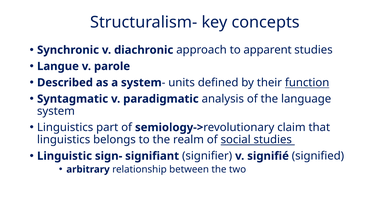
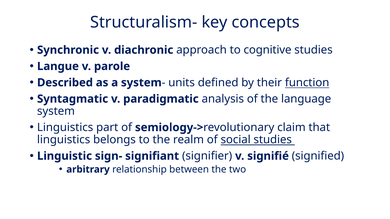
apparent: apparent -> cognitive (268, 50)
